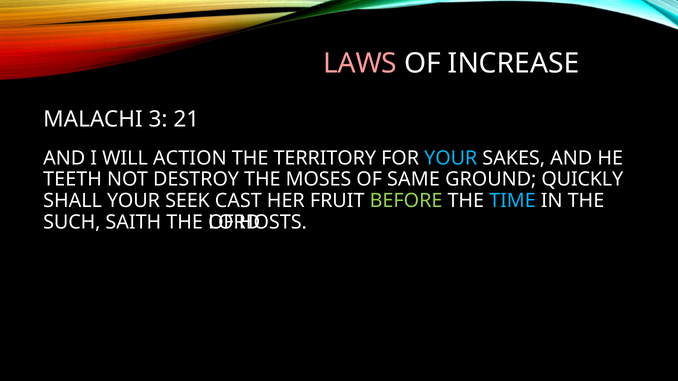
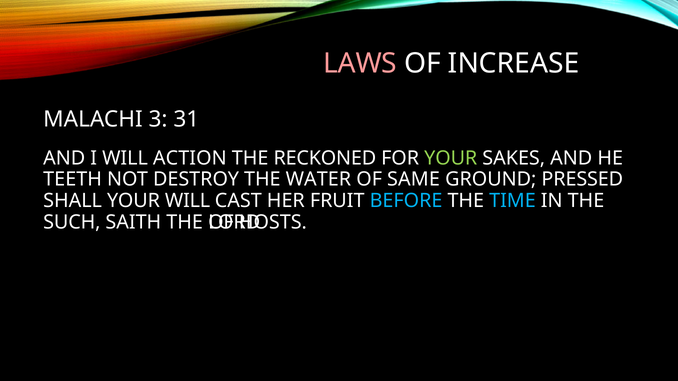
21: 21 -> 31 (186, 119)
TERRITORY: TERRITORY -> RECKONED (325, 158)
YOUR colour: light blue -> light green (451, 158)
MOSES: MOSES -> WATER (318, 180)
QUICKLY: QUICKLY -> PRESSED (582, 180)
YOUR SEEK: SEEK -> WILL (188, 201)
BEFORE colour: light green -> light blue (406, 201)
